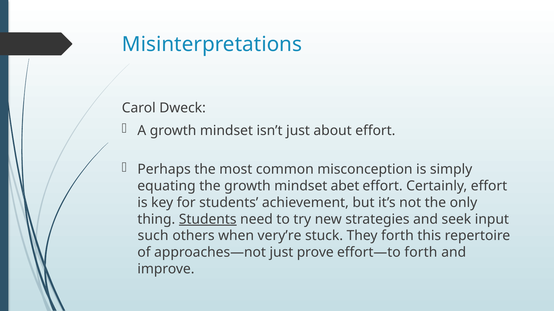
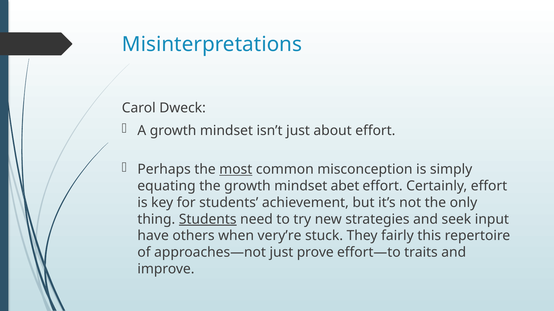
most underline: none -> present (236, 170)
such: such -> have (153, 236)
They forth: forth -> fairly (397, 236)
effort—to forth: forth -> traits (421, 253)
